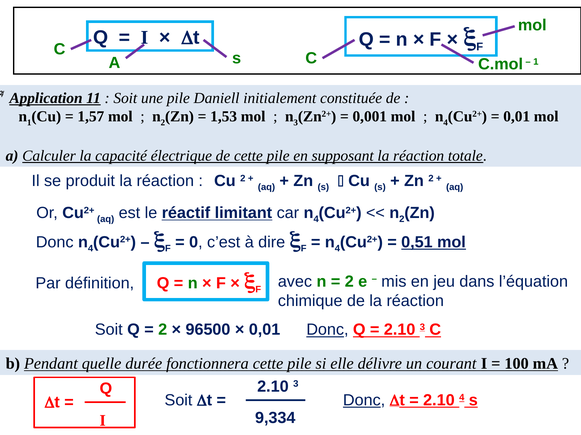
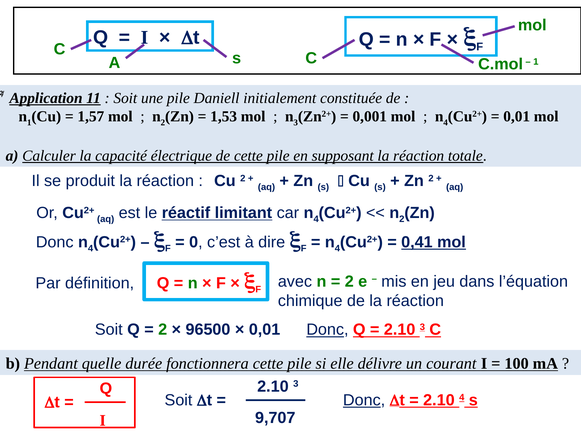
0,51: 0,51 -> 0,41 (417, 243)
9,334: 9,334 -> 9,707 (275, 419)
